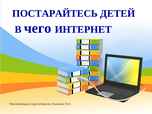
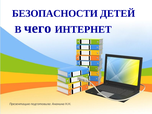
ПОСТАРАЙТЕСЬ: ПОСТАРАЙТЕСЬ -> БЕЗОПАСНОСТИ (55, 13)
